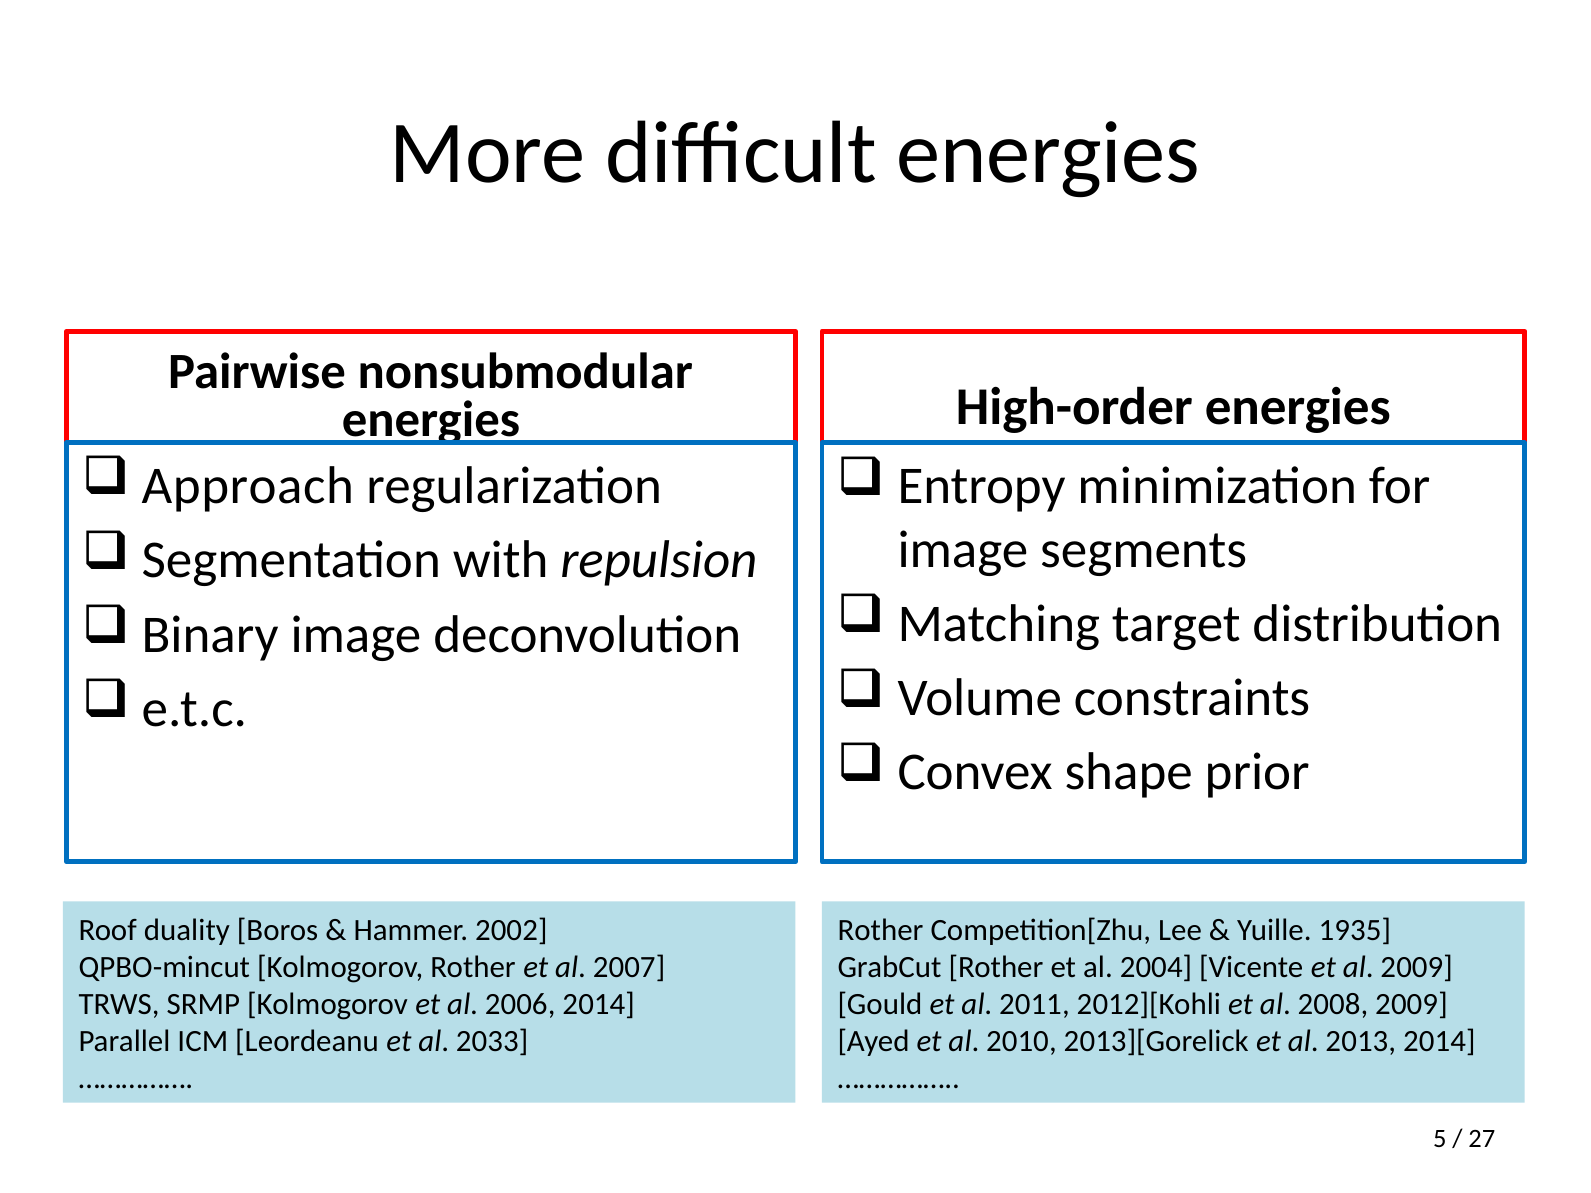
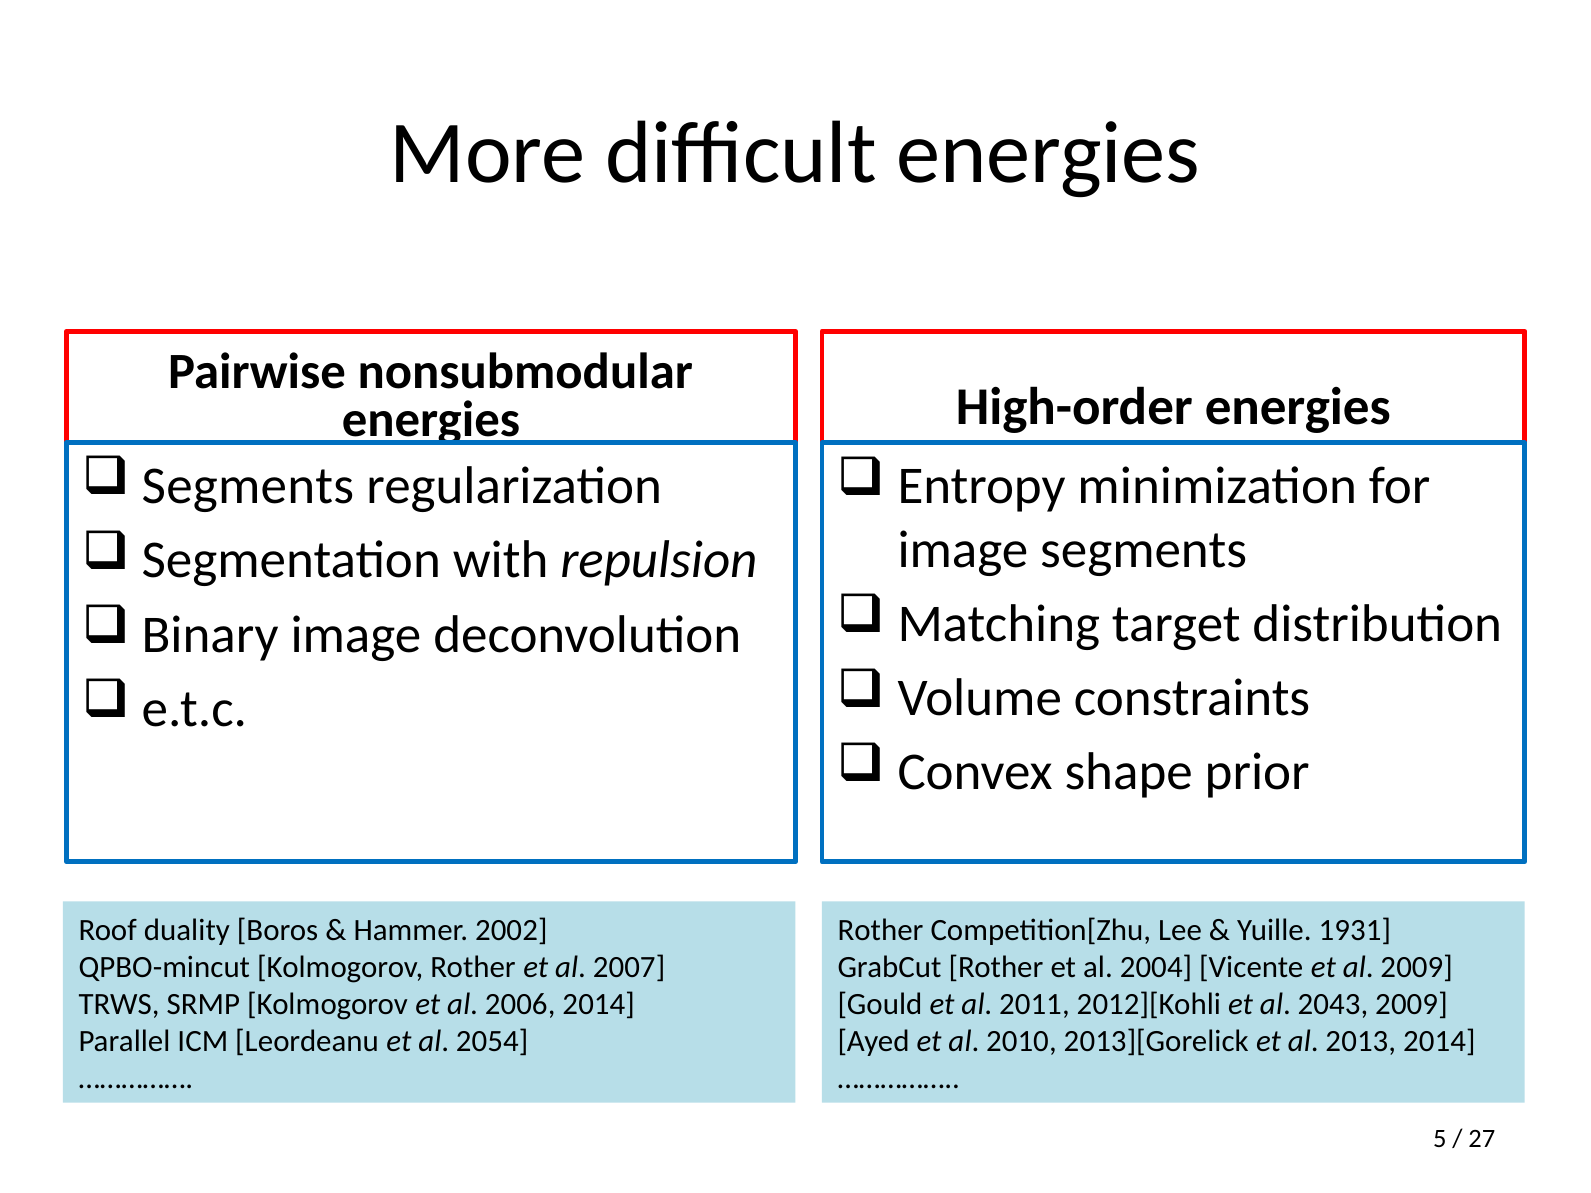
Approach: Approach -> Segments (248, 486)
1935: 1935 -> 1931 (1355, 930)
2008: 2008 -> 2043 (1333, 1004)
2033: 2033 -> 2054 (492, 1042)
